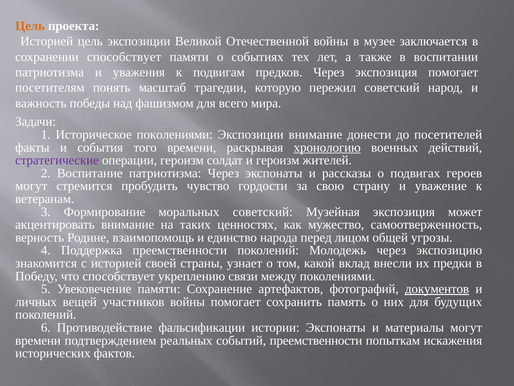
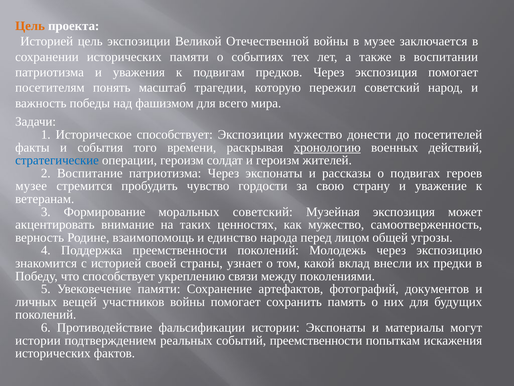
сохранении способствует: способствует -> исторических (124, 57)
Историческое поколениями: поколениями -> способствует (175, 134)
Экспозиции внимание: внимание -> мужество (315, 134)
стратегические colour: purple -> blue (57, 160)
могут: могут -> музее (31, 186)
документов underline: present -> none (437, 289)
времени: времени -> истории (38, 340)
